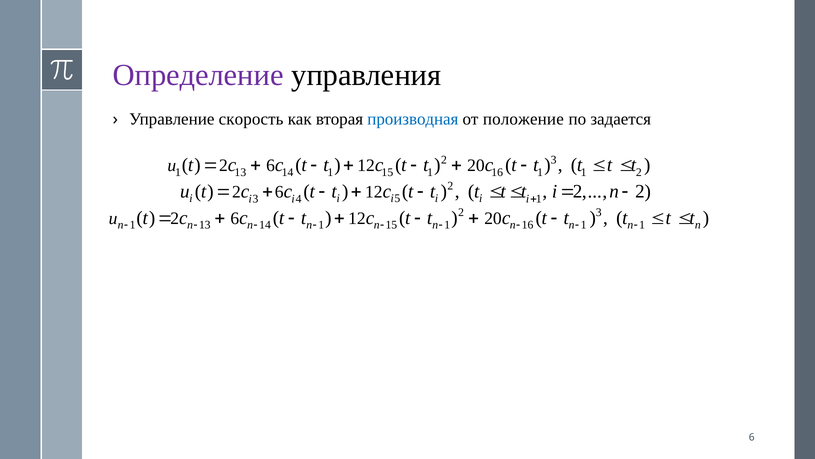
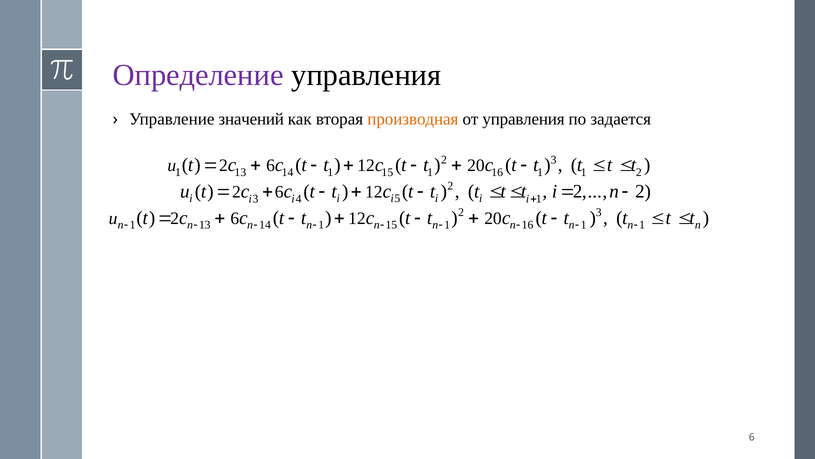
скорость: скорость -> значений (251, 119)
производная colour: blue -> orange (413, 119)
от положение: положение -> управления (524, 119)
